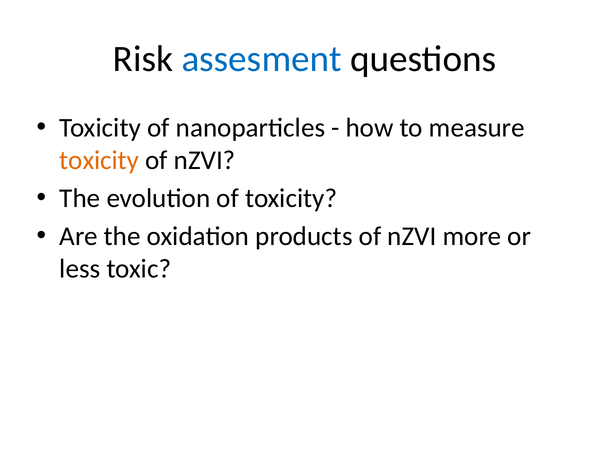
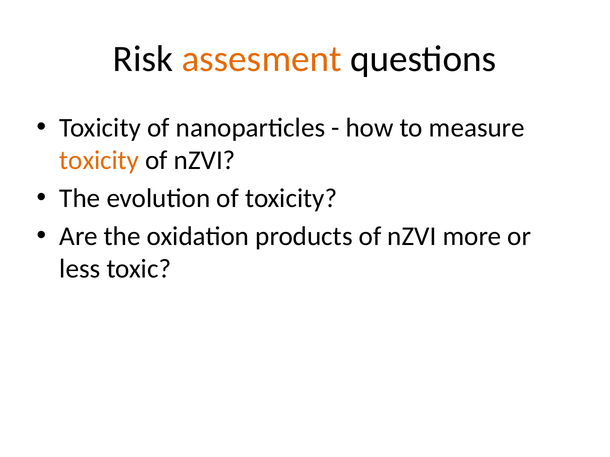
assesment colour: blue -> orange (262, 59)
